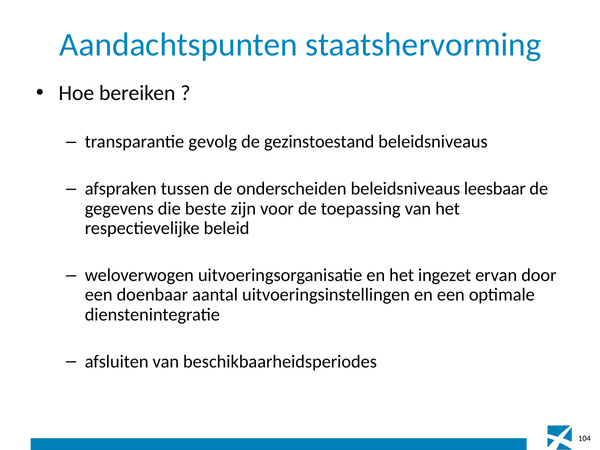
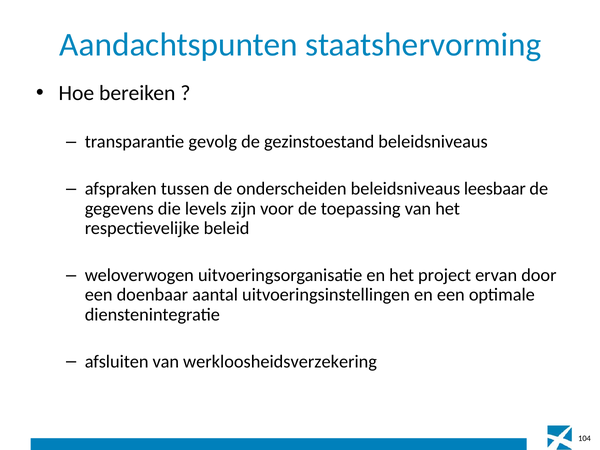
beste: beste -> levels (206, 208)
ingezet: ingezet -> project (445, 275)
beschikbaarheidsperiodes: beschikbaarheidsperiodes -> werkloosheidsverzekering (280, 362)
